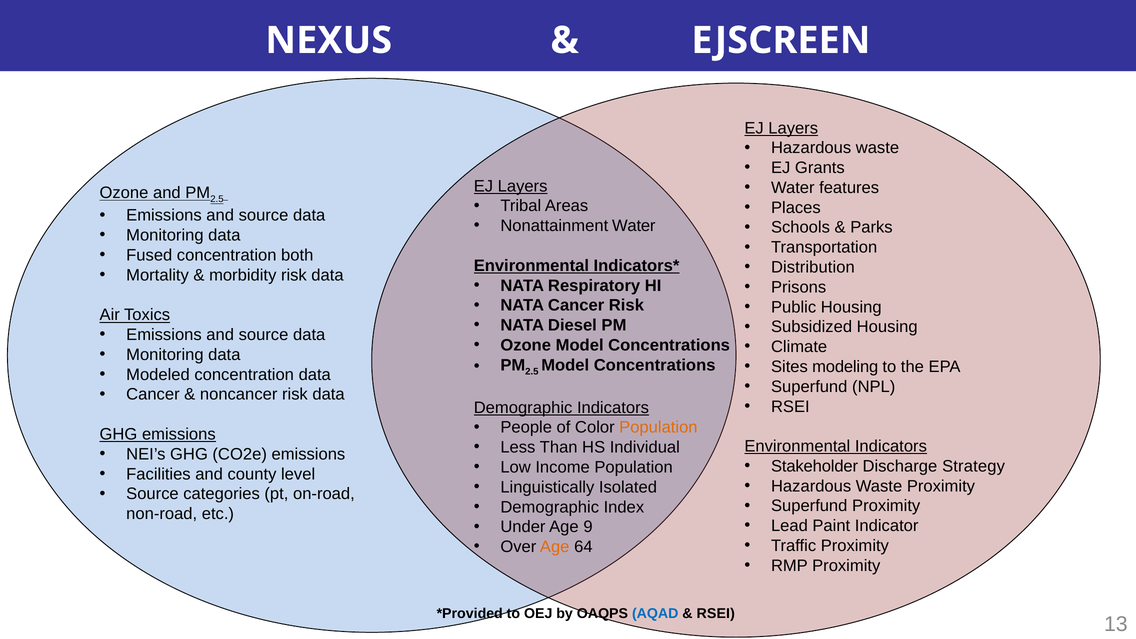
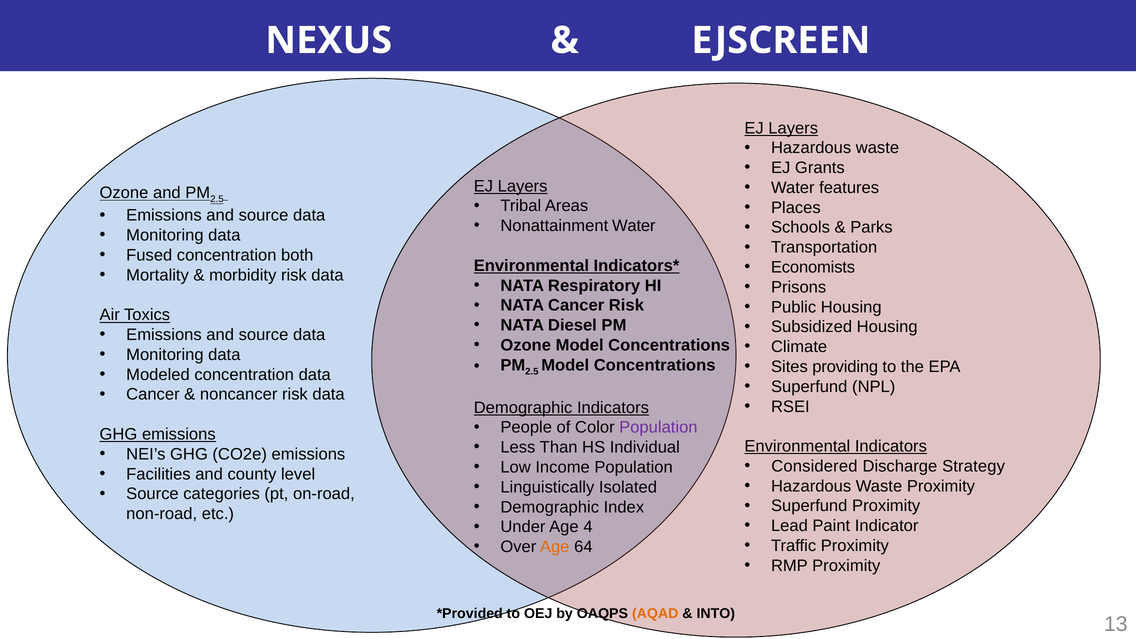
Distribution: Distribution -> Economists (813, 267)
modeling: modeling -> providing (845, 367)
Population colour: orange -> purple (658, 428)
Stakeholder: Stakeholder -> Considered (814, 466)
9: 9 -> 4 (588, 527)
AQAD colour: blue -> orange (655, 614)
RSEI: RSEI -> INTO (716, 614)
